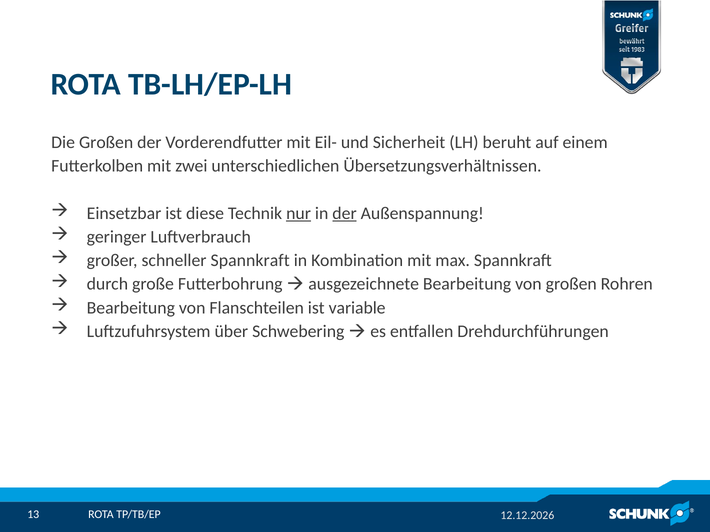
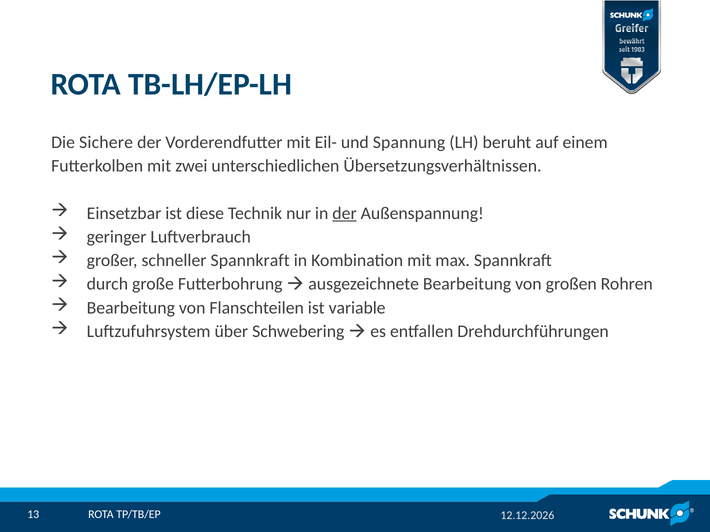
Die Großen: Großen -> Sichere (106, 142)
Sicherheit: Sicherheit -> Spannung (409, 142)
nur underline: present -> none (299, 213)
